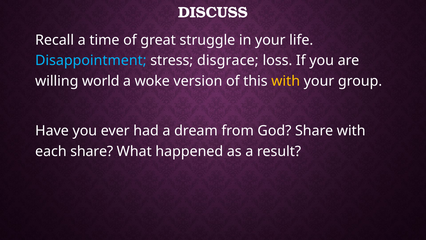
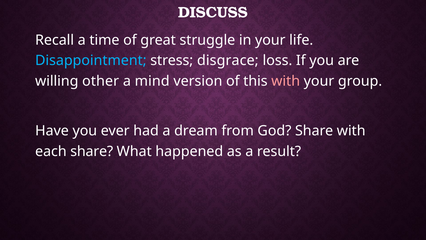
world: world -> other (101, 81)
woke: woke -> mind (152, 81)
with colour: yellow -> pink (286, 81)
